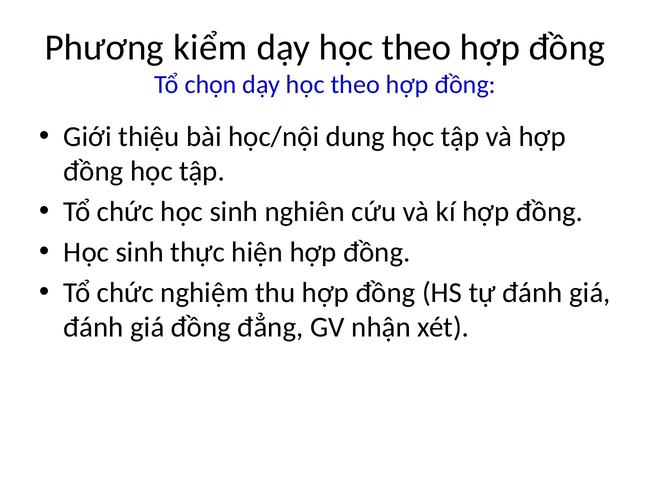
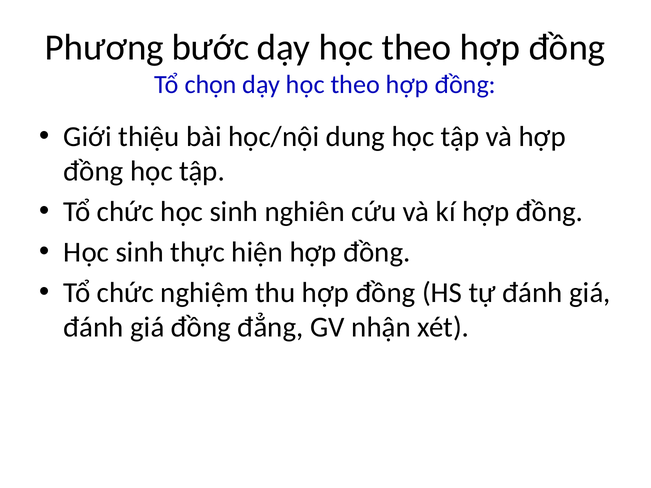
kiểm: kiểm -> bước (211, 48)
